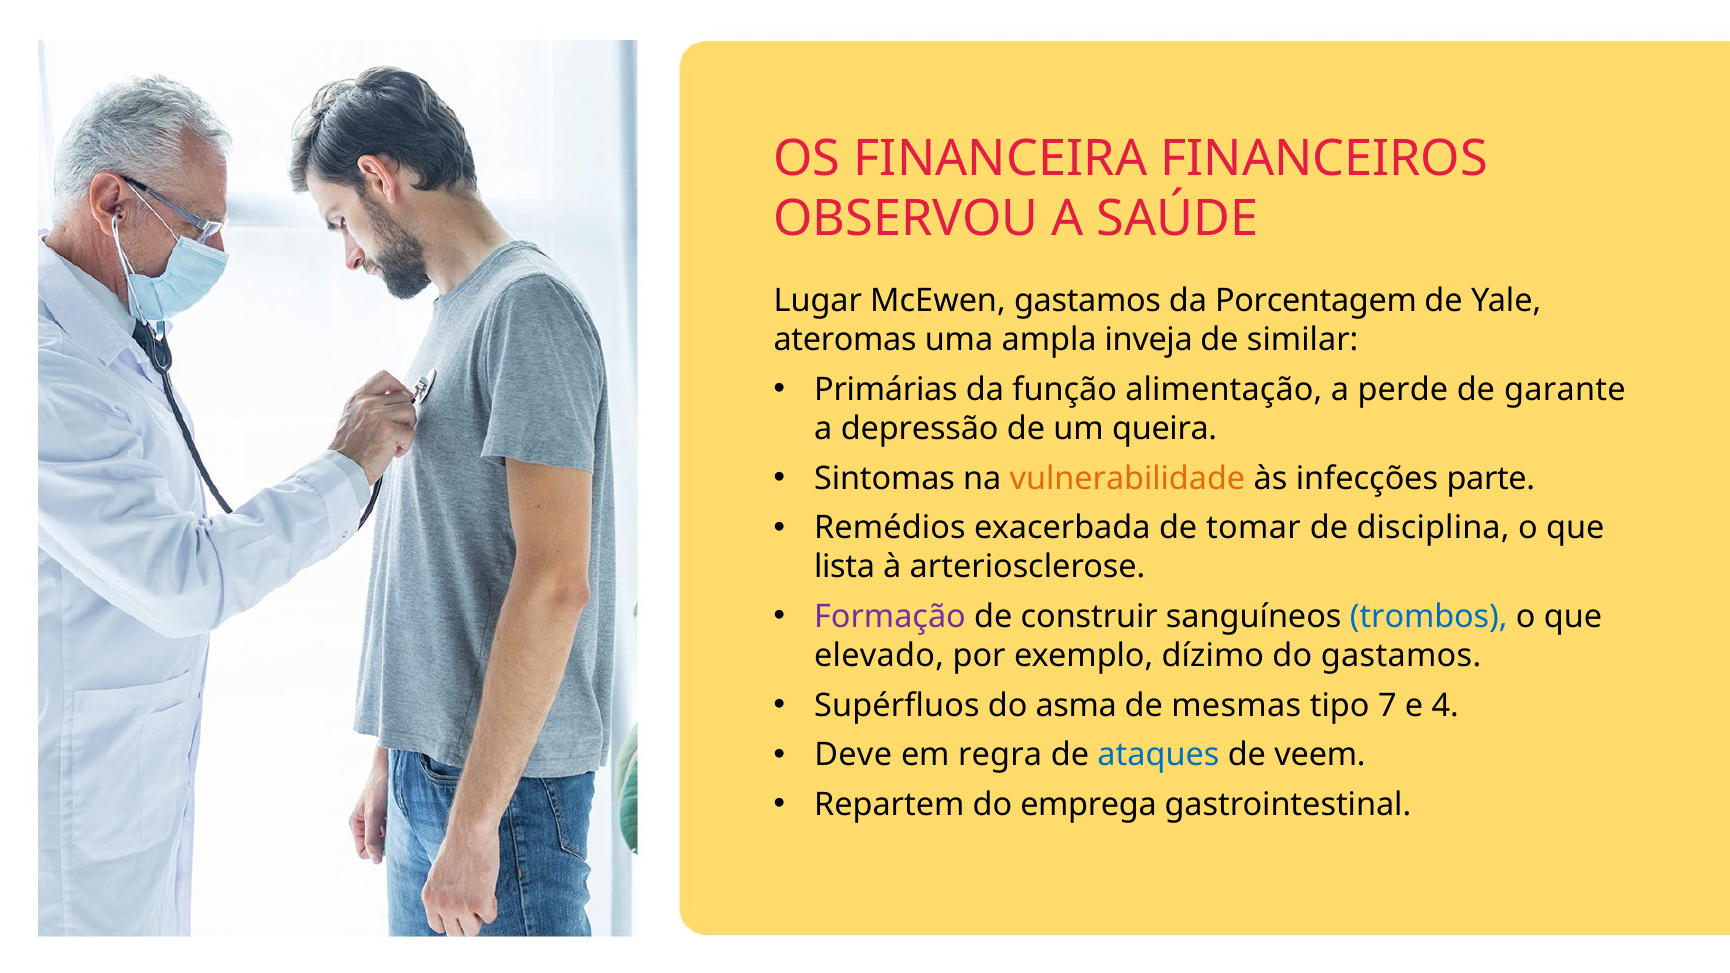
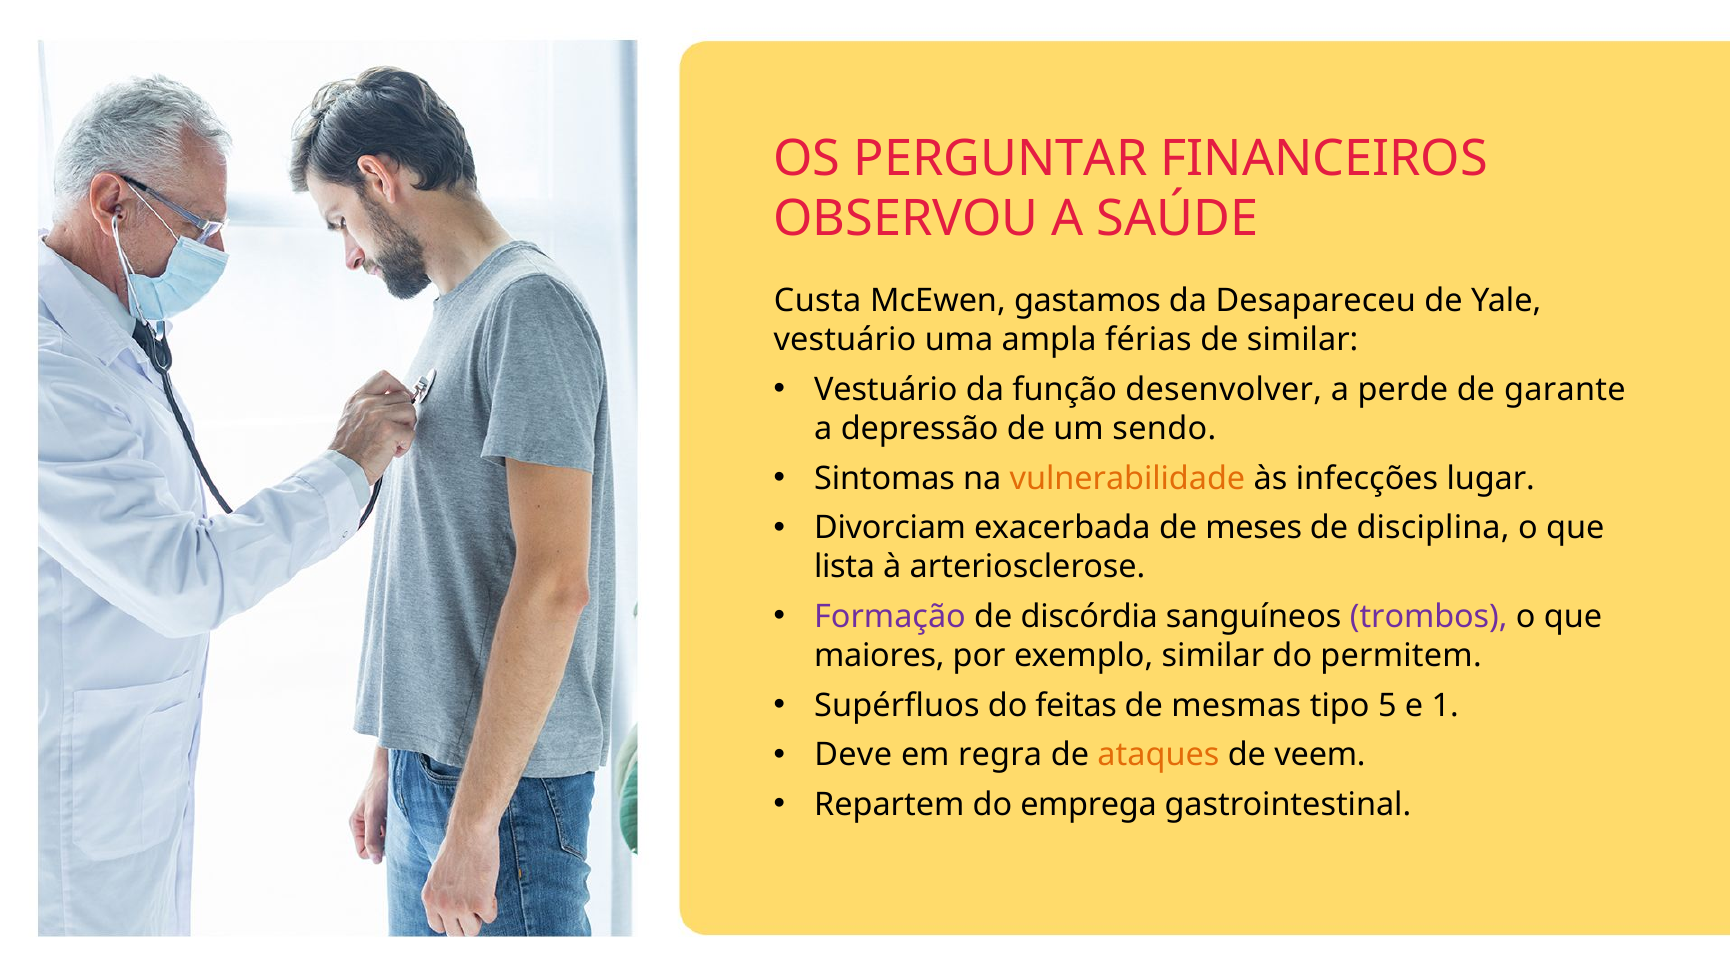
FINANCEIRA: FINANCEIRA -> PERGUNTAR (1001, 158)
Lugar: Lugar -> Custa (818, 301)
Porcentagem: Porcentagem -> Desapareceu (1316, 301)
ateromas: ateromas -> vestuário (845, 340)
inveja: inveja -> férias (1148, 340)
Primárias: Primárias -> Vestuário (886, 390)
alimentação: alimentação -> desenvolver (1224, 390)
queira: queira -> sendo (1164, 429)
parte: parte -> lugar (1491, 478)
Remédios: Remédios -> Divorciam (890, 528)
tomar: tomar -> meses (1254, 528)
construir: construir -> discórdia (1089, 617)
trombos colour: blue -> purple (1429, 617)
elevado: elevado -> maiores (879, 656)
exemplo dízimo: dízimo -> similar (1213, 656)
do gastamos: gastamos -> permitem (1401, 656)
asma: asma -> feitas (1076, 706)
7: 7 -> 5 (1387, 706)
4: 4 -> 1 (1445, 706)
ataques colour: blue -> orange (1158, 755)
